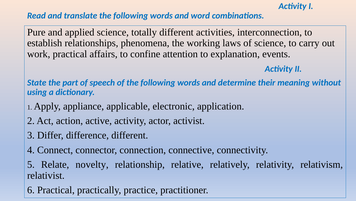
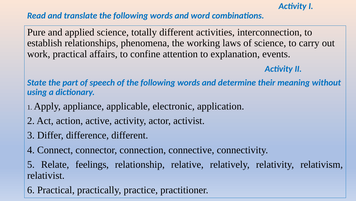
novelty: novelty -> feelings (92, 164)
